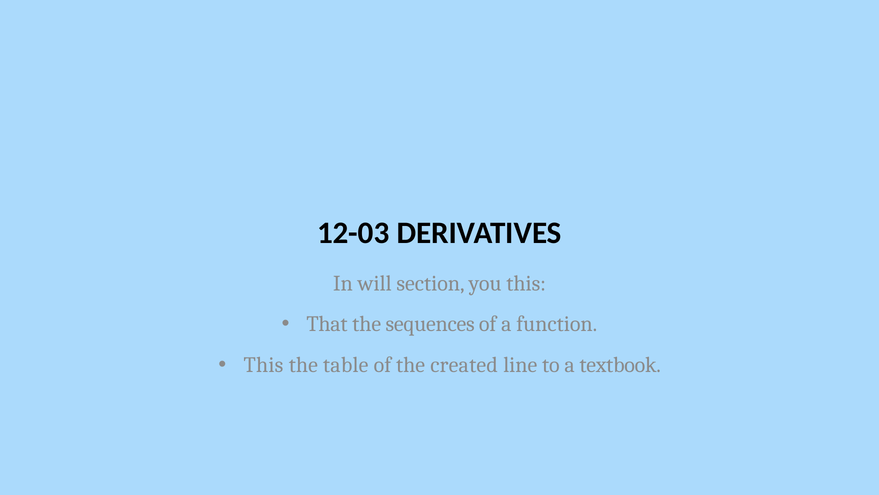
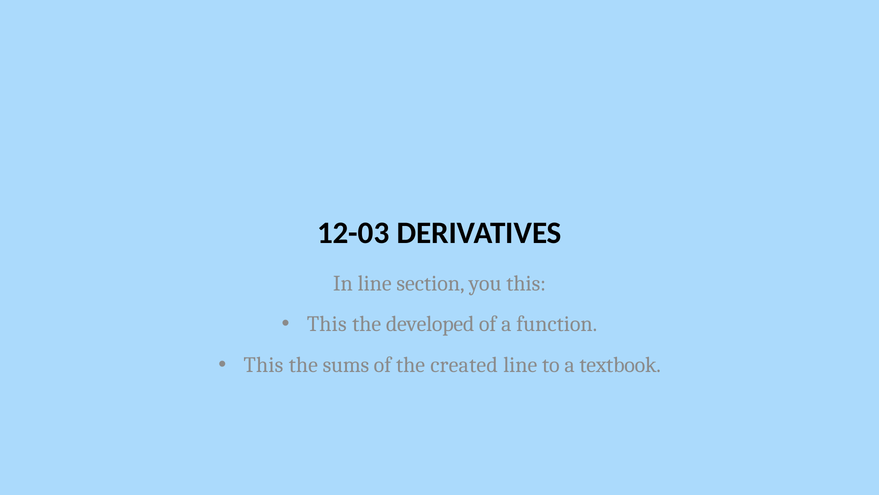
In will: will -> line (375, 283)
That: That -> This (327, 324)
sequences: sequences -> developed (430, 324)
table: table -> sums (346, 365)
